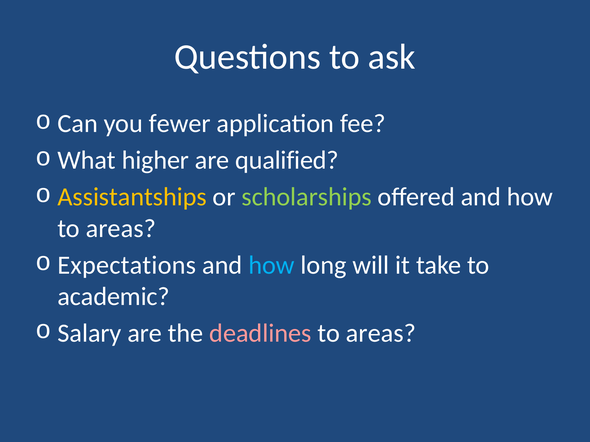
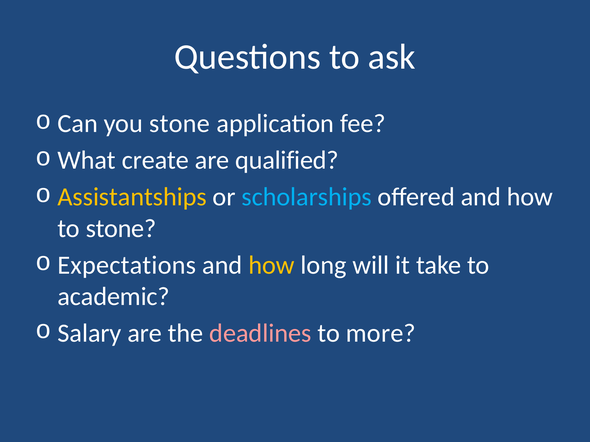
you fewer: fewer -> stone (180, 124)
higher: higher -> create (155, 160)
scholarships colour: light green -> light blue (307, 197)
areas: areas -> stone (121, 229)
how colour: light blue -> yellow (272, 265)
areas: areas -> more (381, 334)
